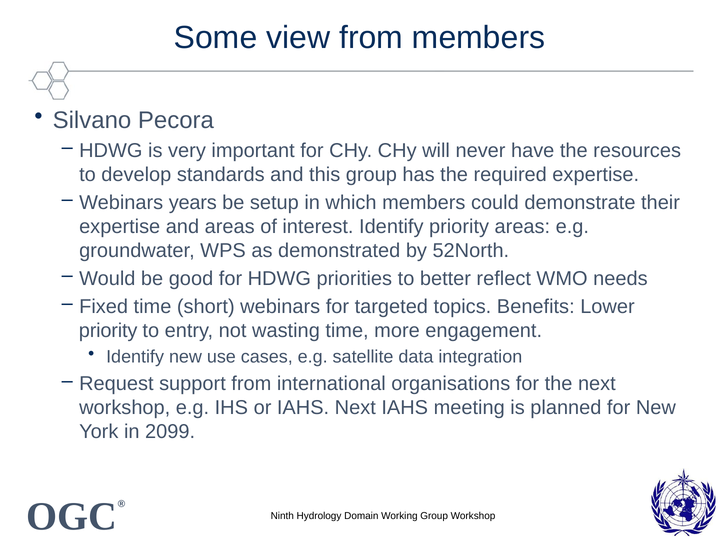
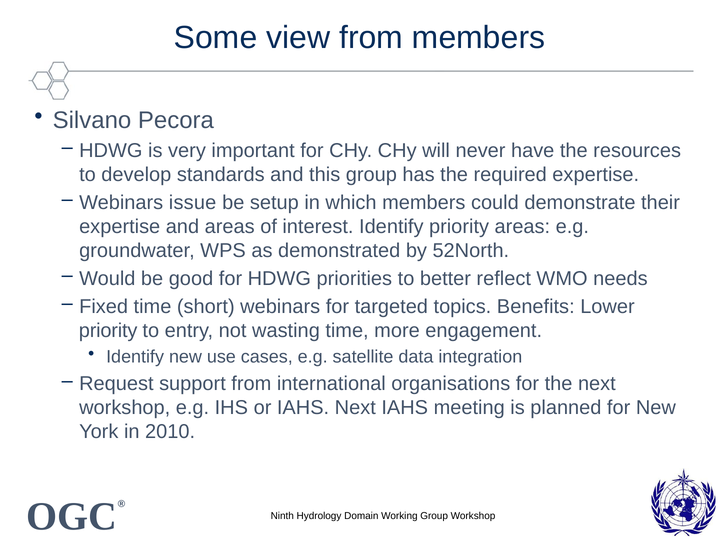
years: years -> issue (193, 202)
2099: 2099 -> 2010 (170, 431)
